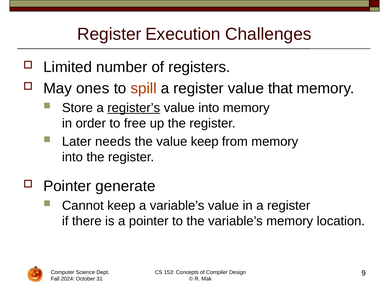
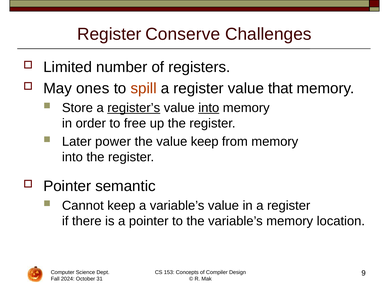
Execution: Execution -> Conserve (183, 34)
into underline: none -> present (209, 108)
needs: needs -> power (113, 141)
generate: generate -> semantic (125, 186)
